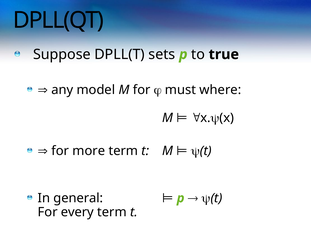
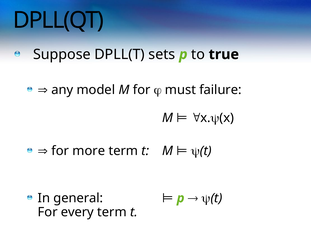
where: where -> failure (220, 90)
